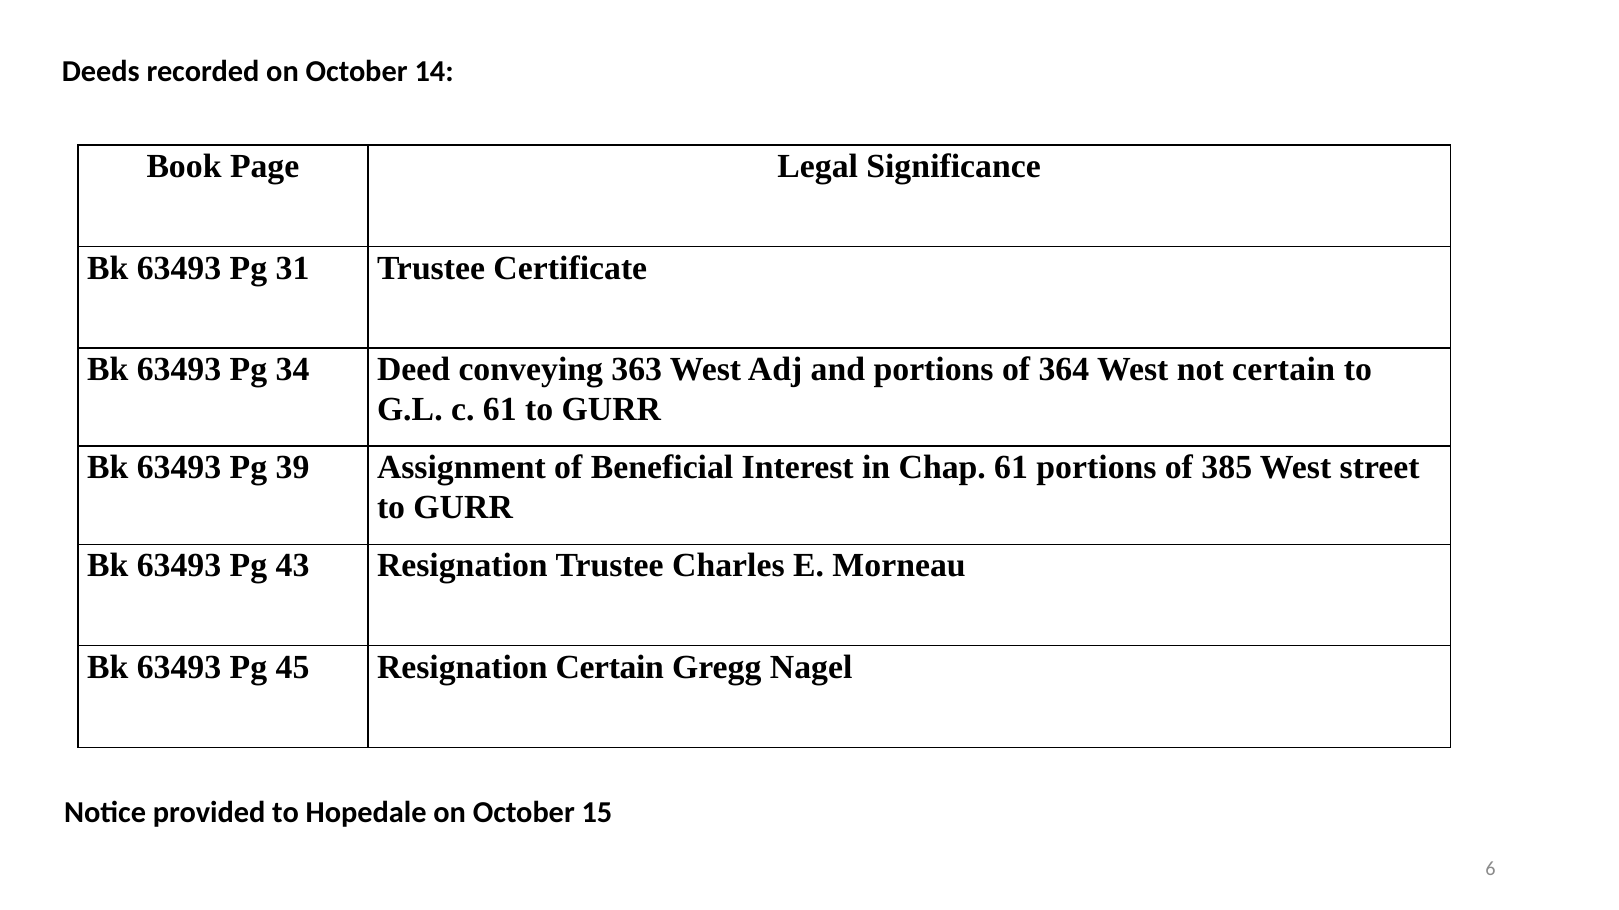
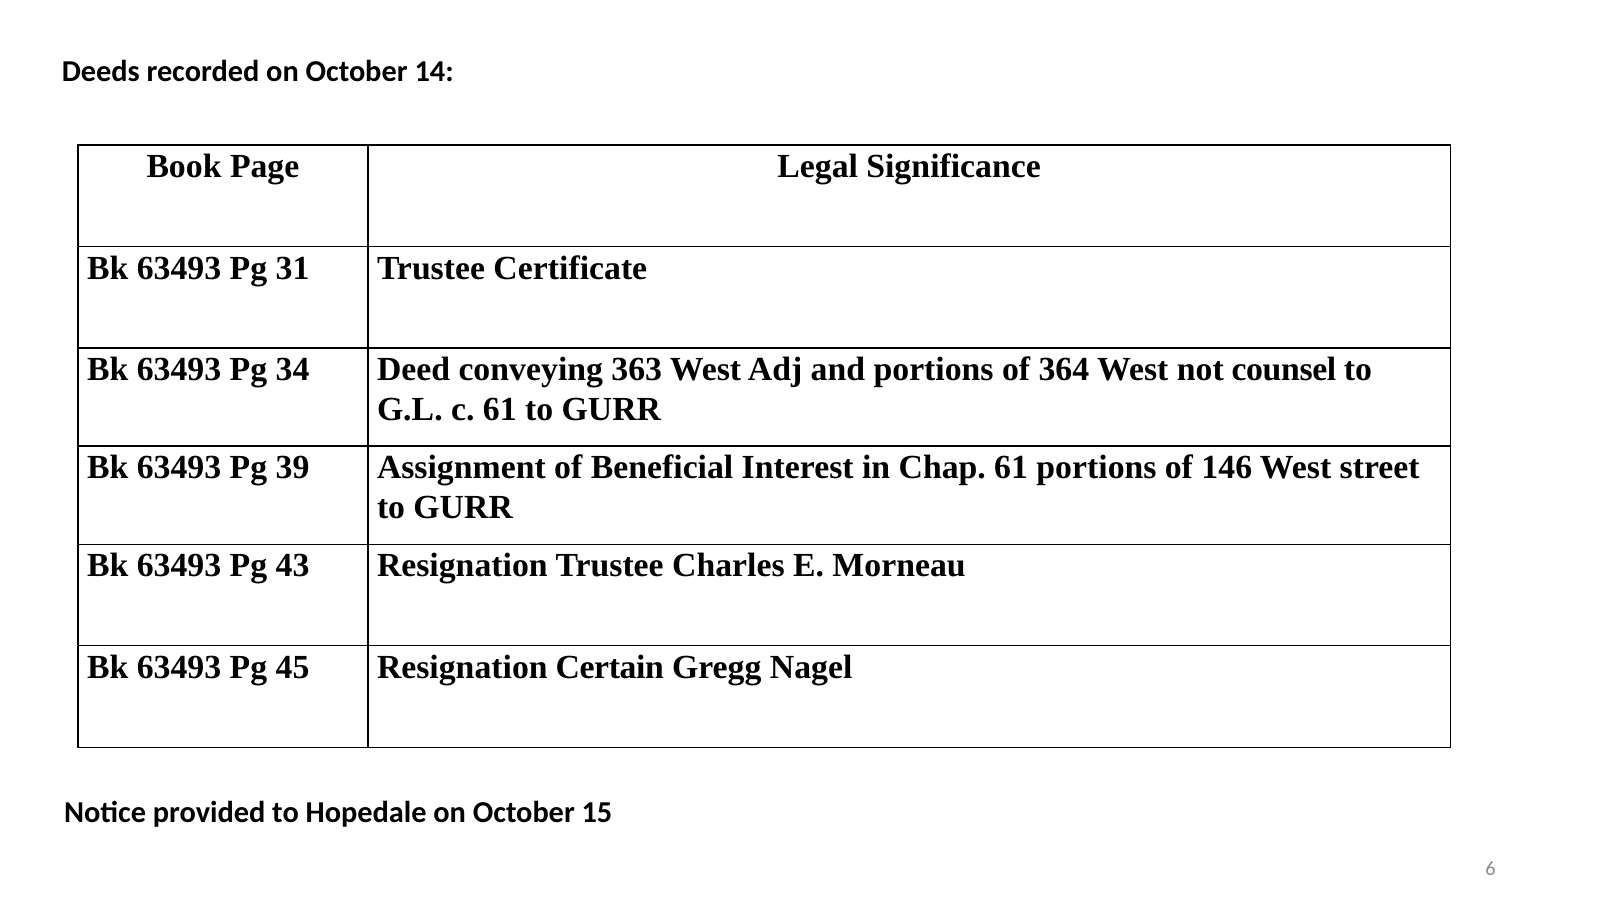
not certain: certain -> counsel (1284, 370)
385: 385 -> 146 (1227, 468)
